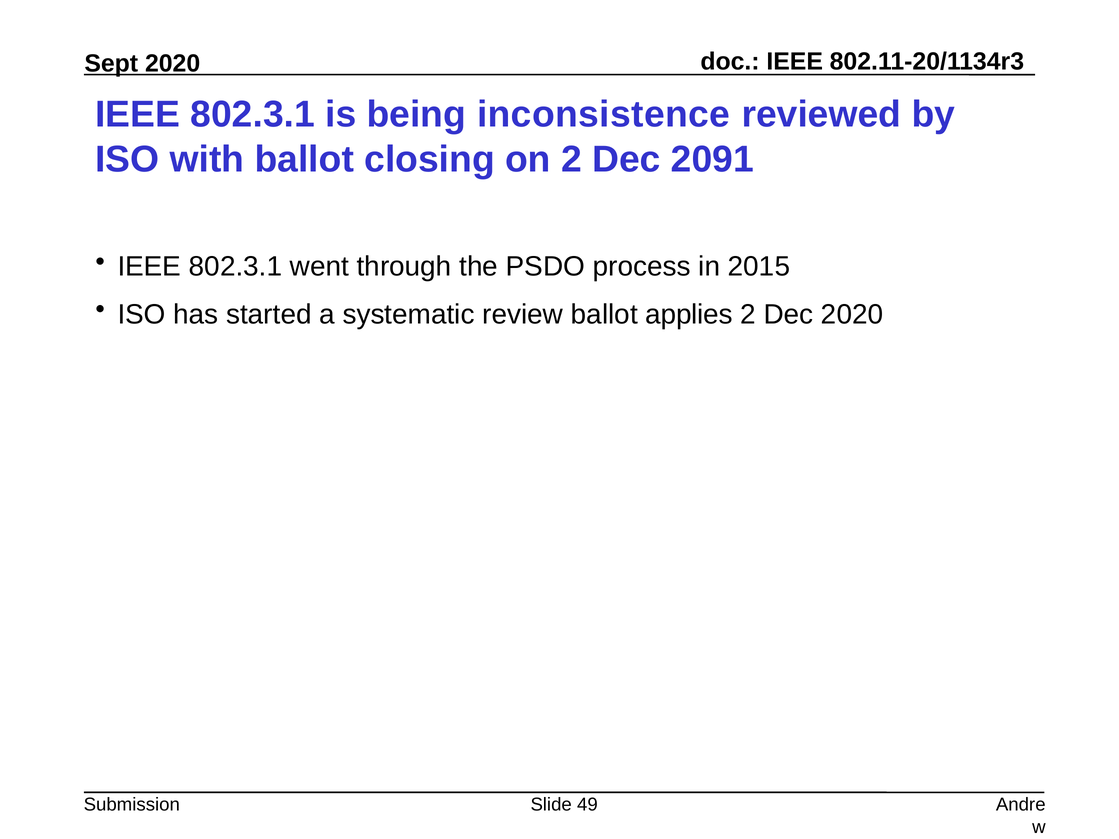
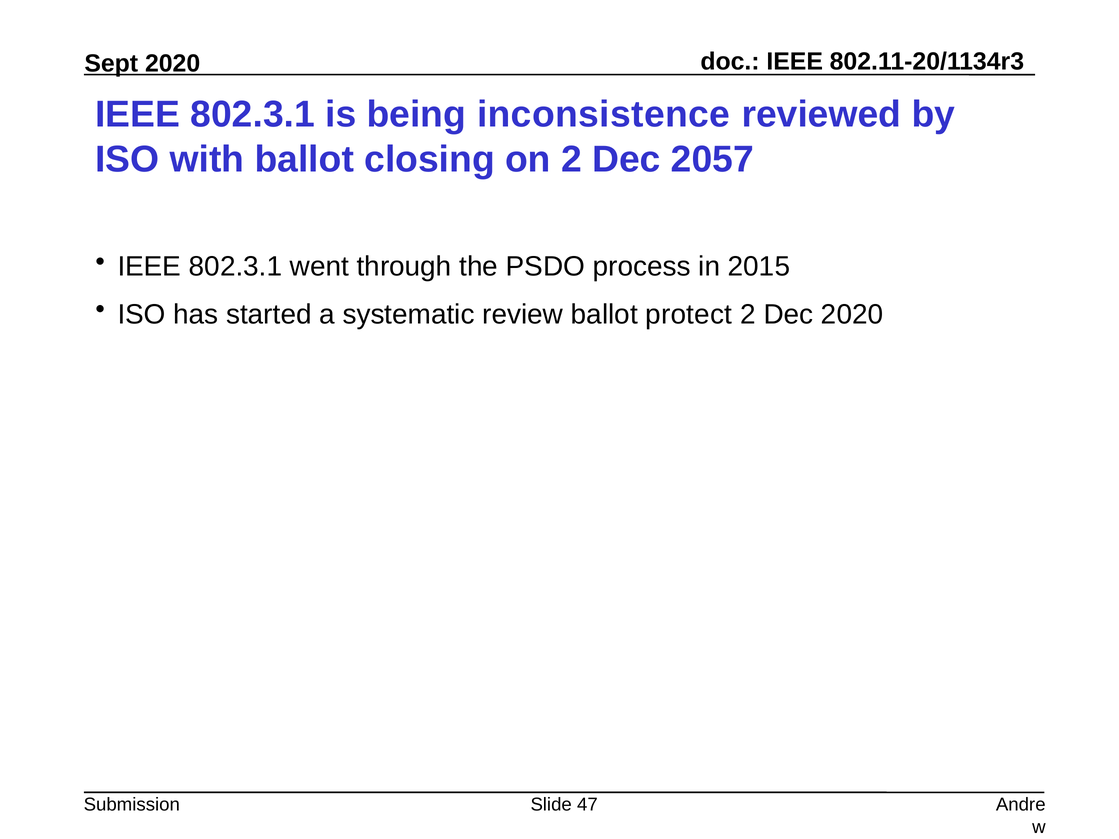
2091: 2091 -> 2057 (712, 159)
applies: applies -> protect (689, 314)
49: 49 -> 47 (587, 805)
